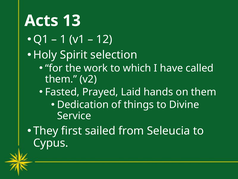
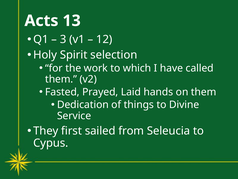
1: 1 -> 3 (63, 39)
